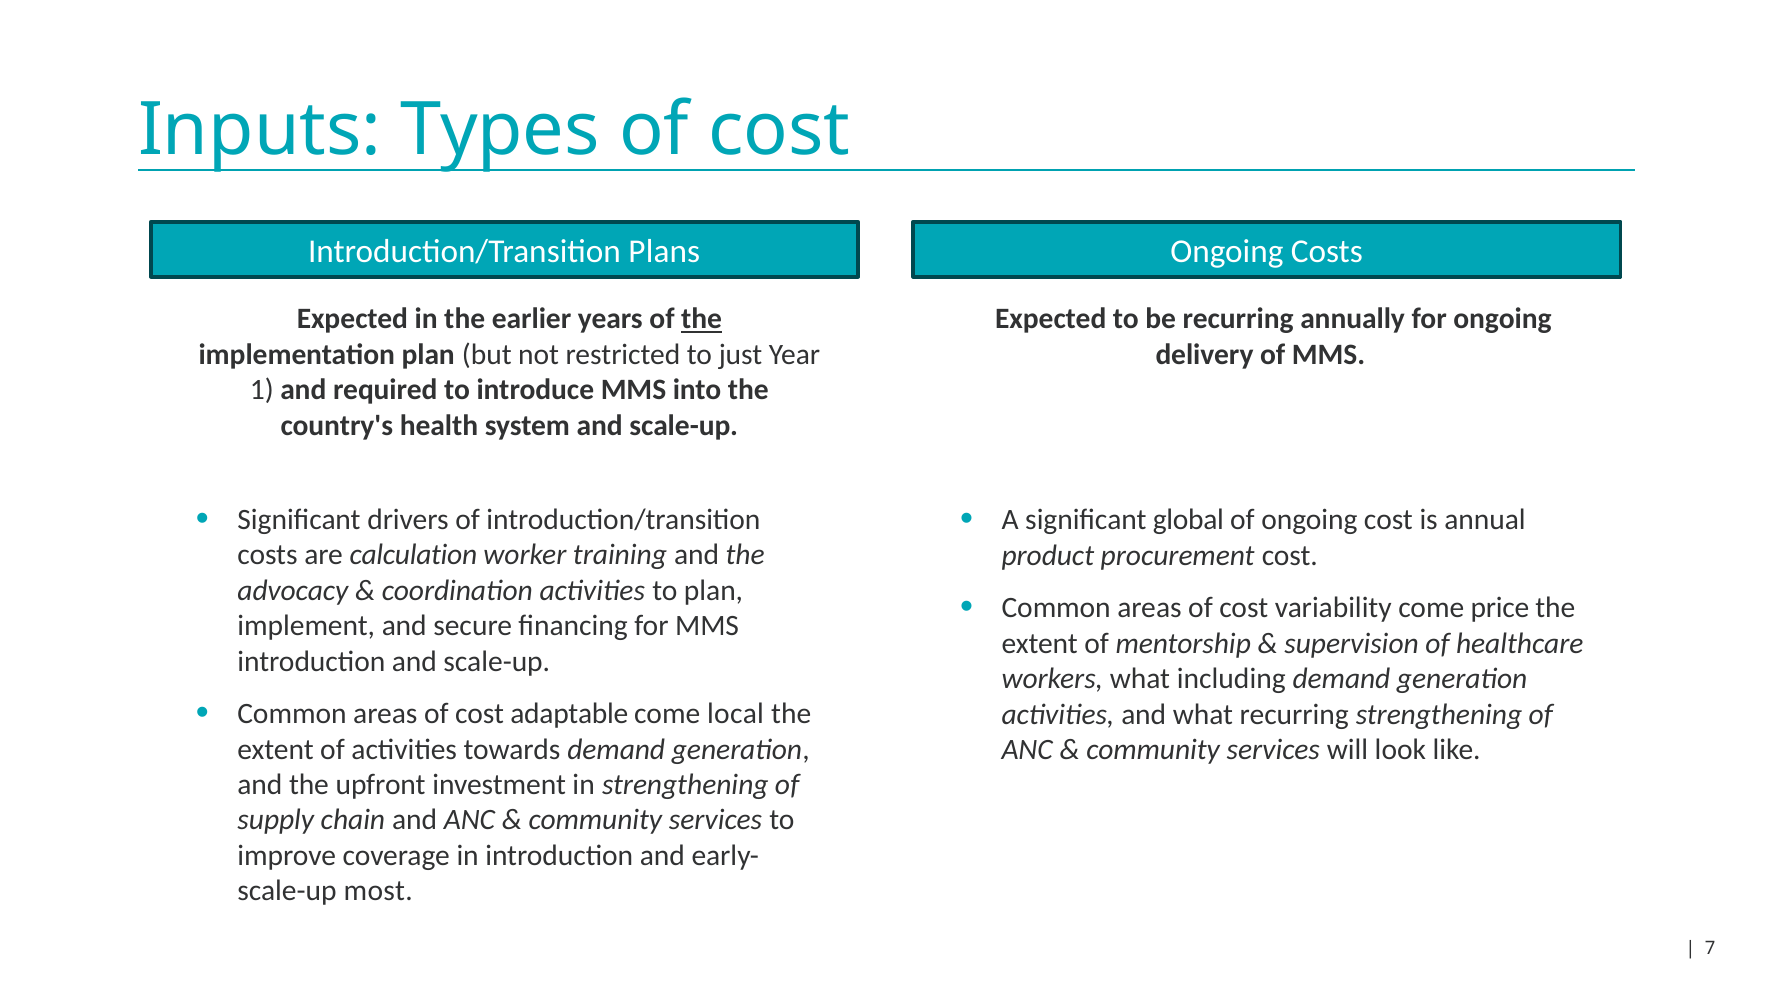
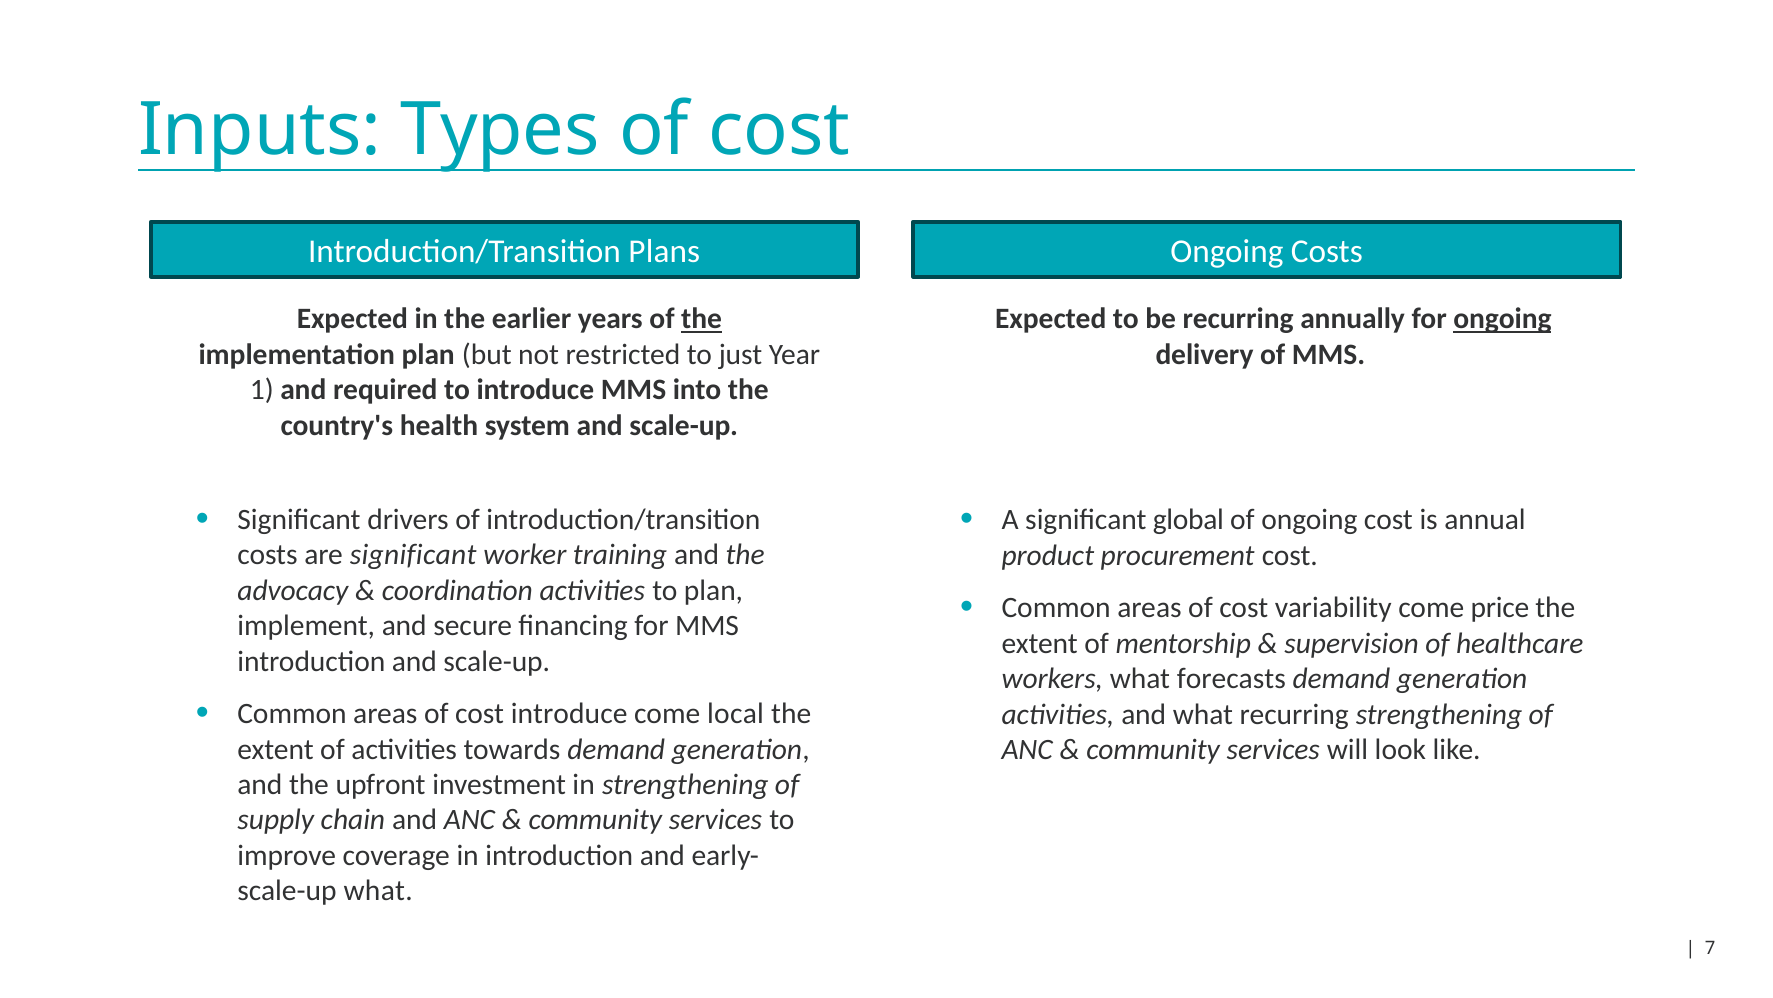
ongoing underline: none -> present (1502, 319)
are calculation: calculation -> significant (413, 555)
including: including -> forecasts (1231, 679)
cost adaptable: adaptable -> introduce (569, 713)
scale-up most: most -> what (378, 891)
